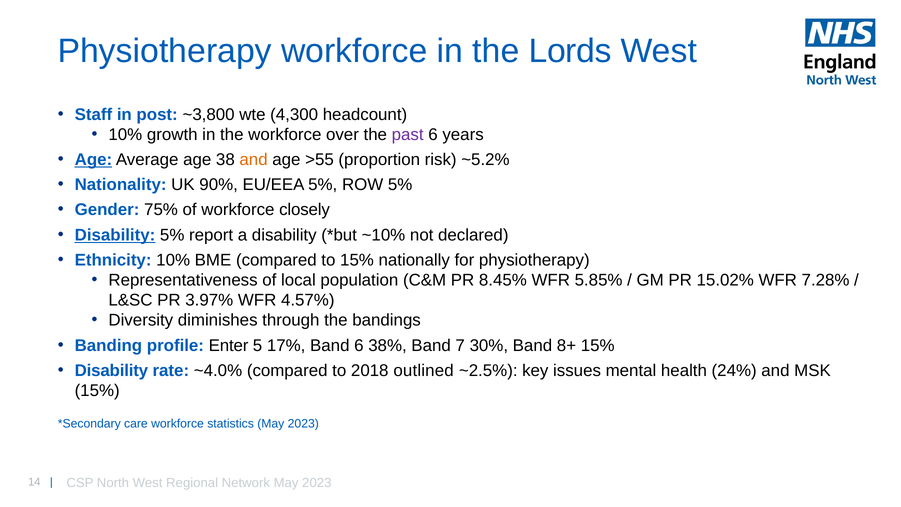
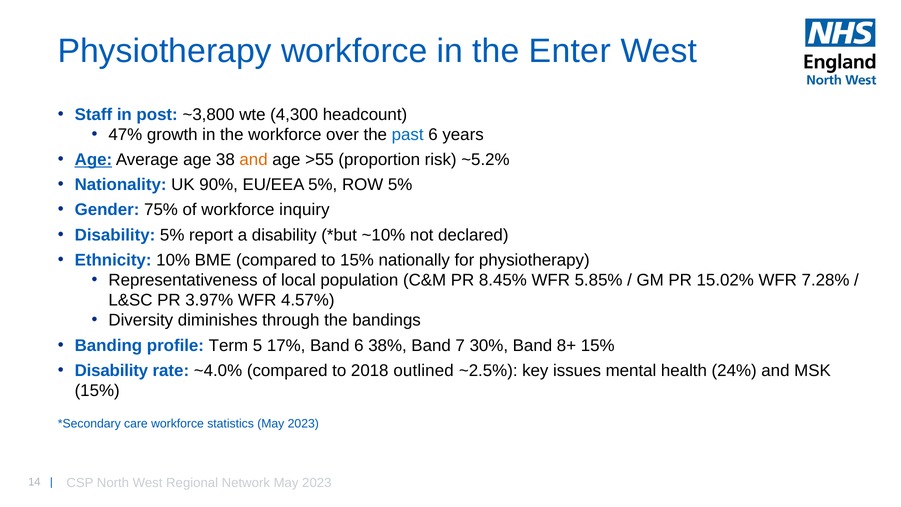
Lords: Lords -> Enter (570, 51)
10%: 10% -> 47% (125, 134)
past colour: purple -> blue (408, 134)
closely: closely -> inquiry (304, 210)
Disability underline: present -> none (115, 235)
Enter: Enter -> Term (228, 345)
